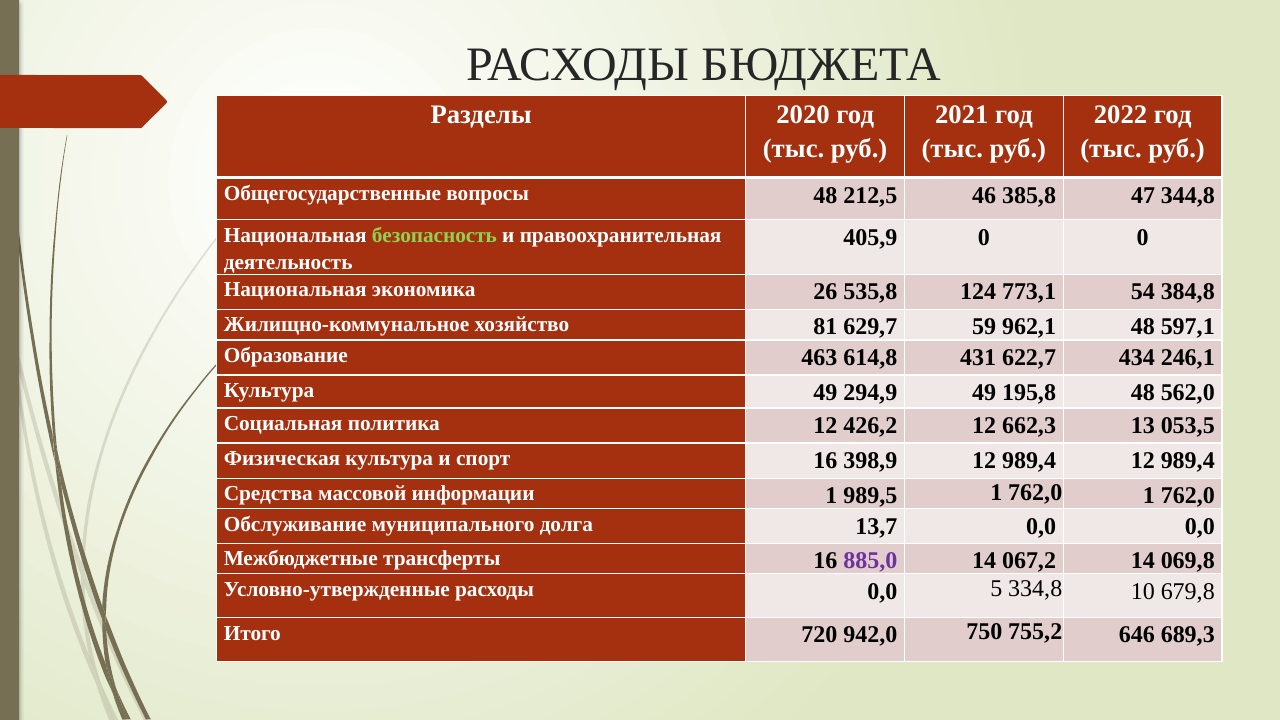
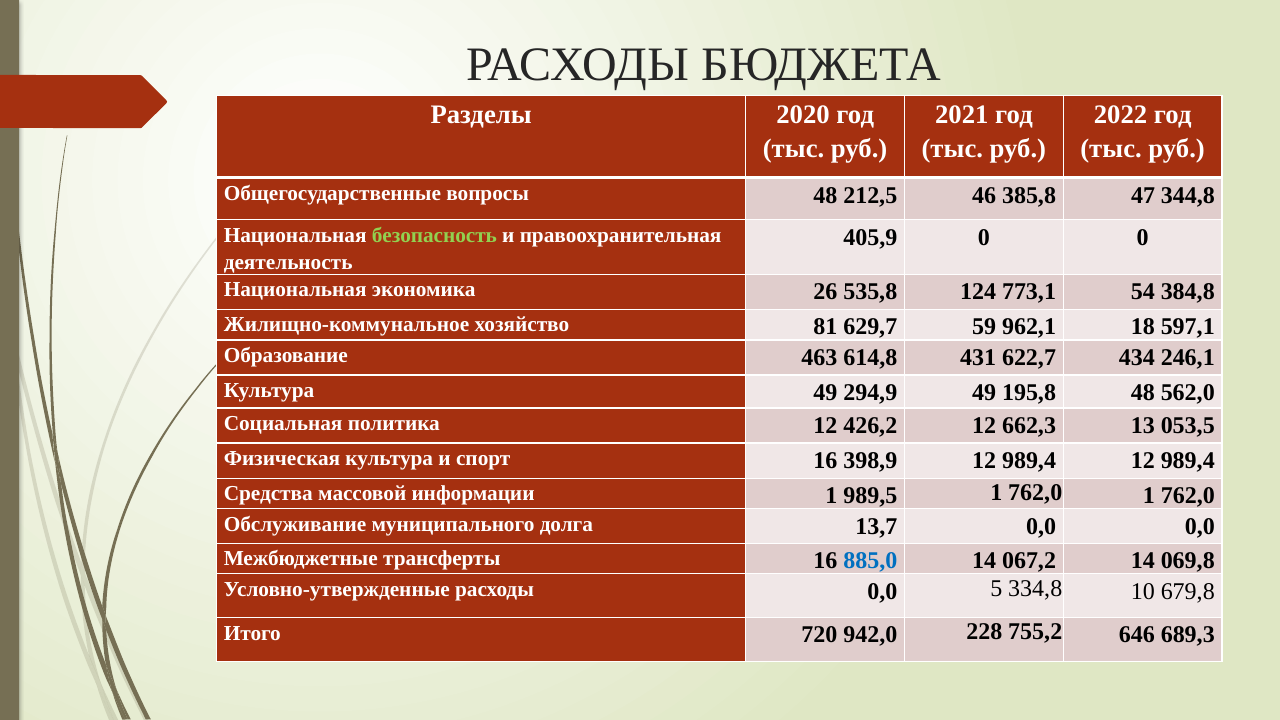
962,1 48: 48 -> 18 (1143, 327)
885,0 colour: purple -> blue (870, 561)
750: 750 -> 228 (984, 632)
